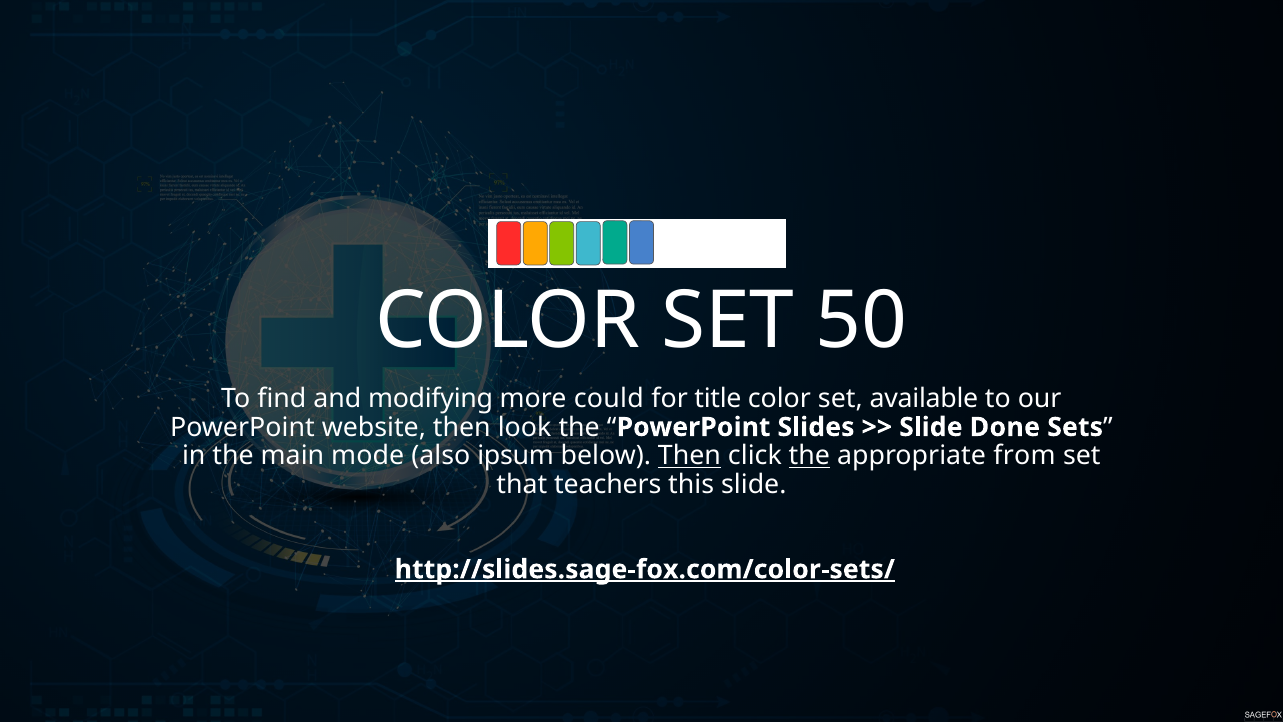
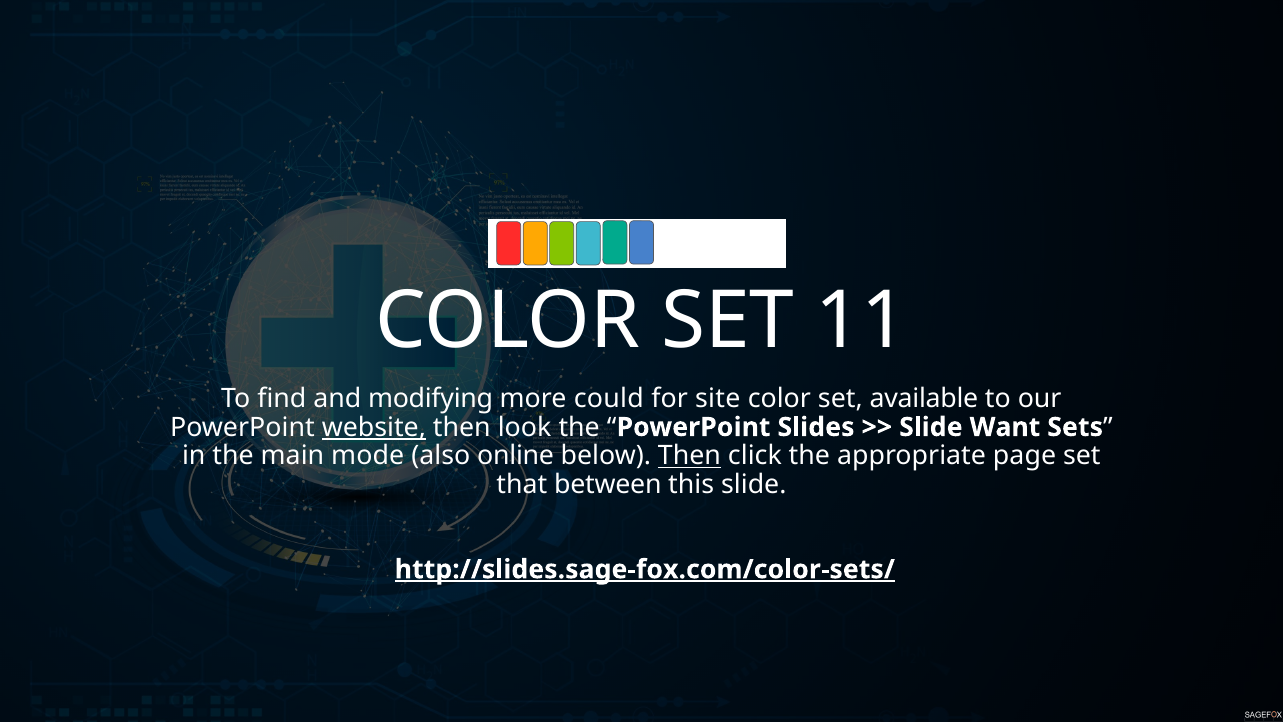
50: 50 -> 11 (861, 321)
title: title -> site (718, 398)
website underline: none -> present (374, 427)
Done: Done -> Want (1005, 427)
ipsum: ipsum -> online (516, 456)
the underline: present -> none (809, 456)
from: from -> page (1025, 456)
teachers: teachers -> between (608, 485)
